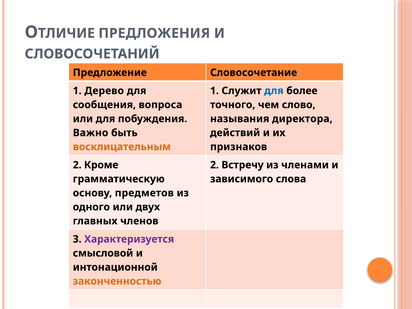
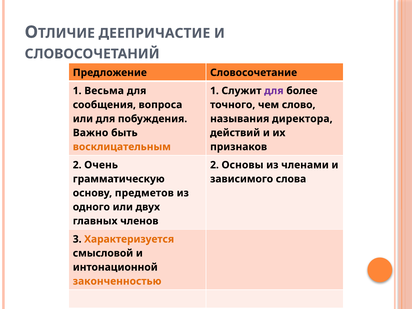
ПРЕДЛОЖЕНИЯ: ПРЕДЛОЖЕНИЯ -> ДЕЕПРИЧАСТИЕ (154, 33)
Дерево: Дерево -> Весьма (104, 91)
для colour: blue -> purple (274, 91)
Кроме: Кроме -> Очень (101, 165)
Встречу: Встречу -> Основы (242, 165)
Характеризуется colour: purple -> orange (129, 239)
